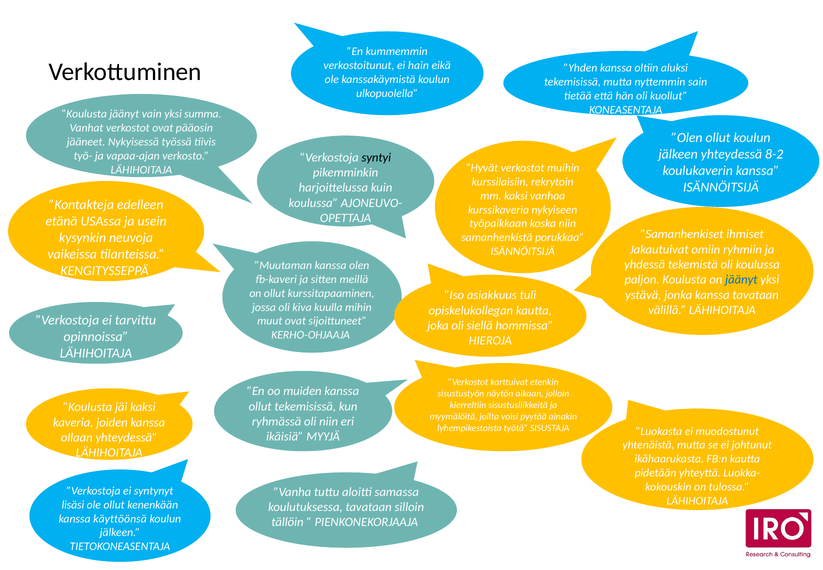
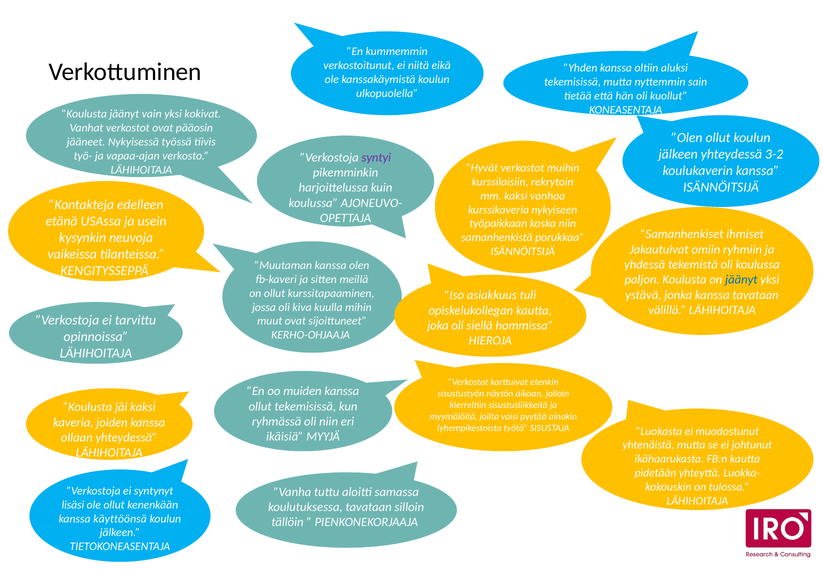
hain: hain -> niitä (418, 65)
summa: summa -> kokivat (203, 114)
8-2: 8-2 -> 3-2 (774, 154)
syntyi colour: black -> purple (376, 157)
